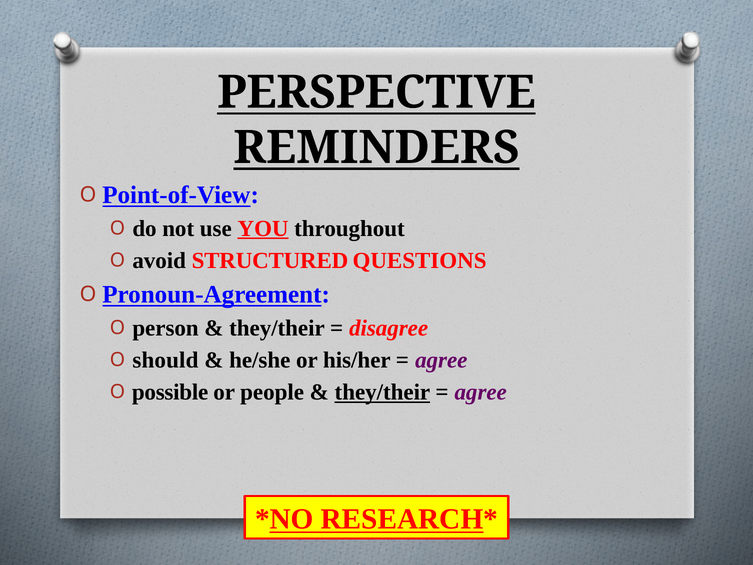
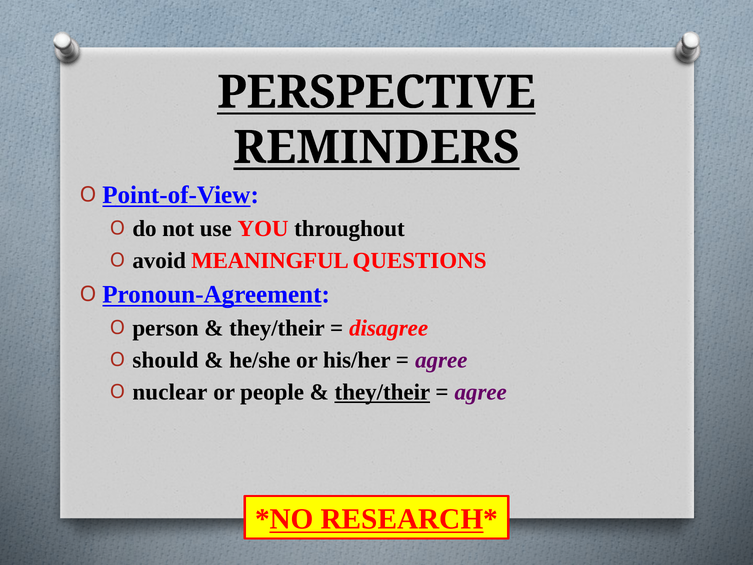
YOU underline: present -> none (263, 228)
STRUCTURED: STRUCTURED -> MEANINGFUL (270, 261)
possible: possible -> nuclear (170, 392)
